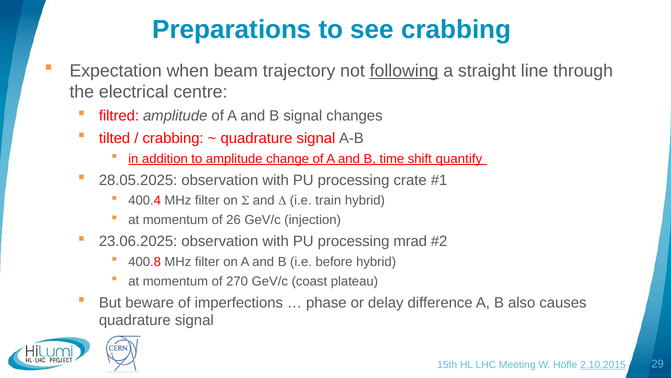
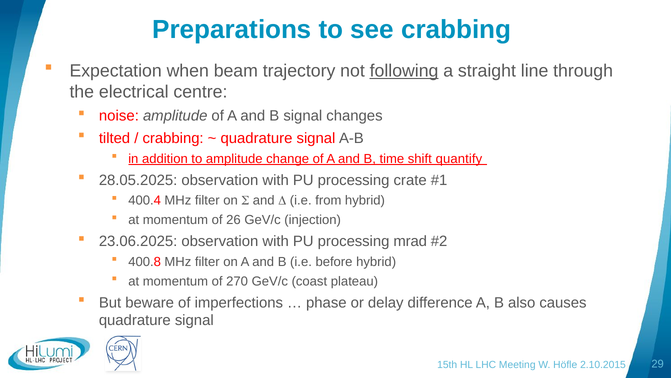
filtred: filtred -> noise (119, 116)
train: train -> from (328, 200)
2.10.2015 underline: present -> none (603, 364)
